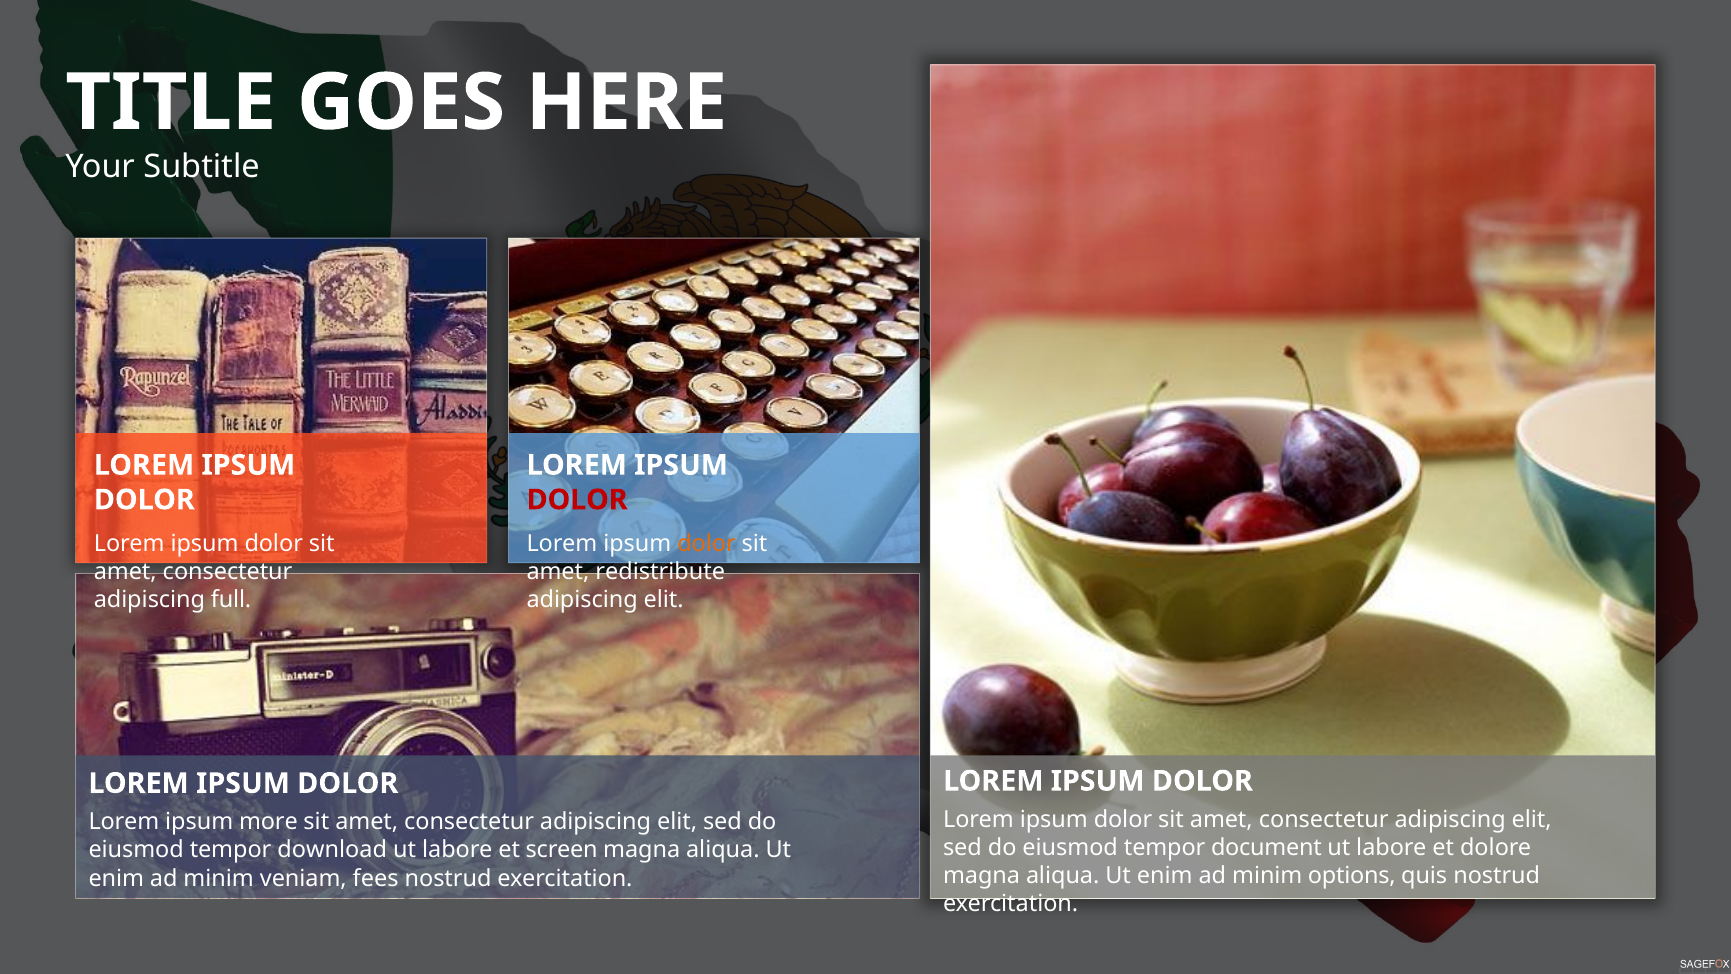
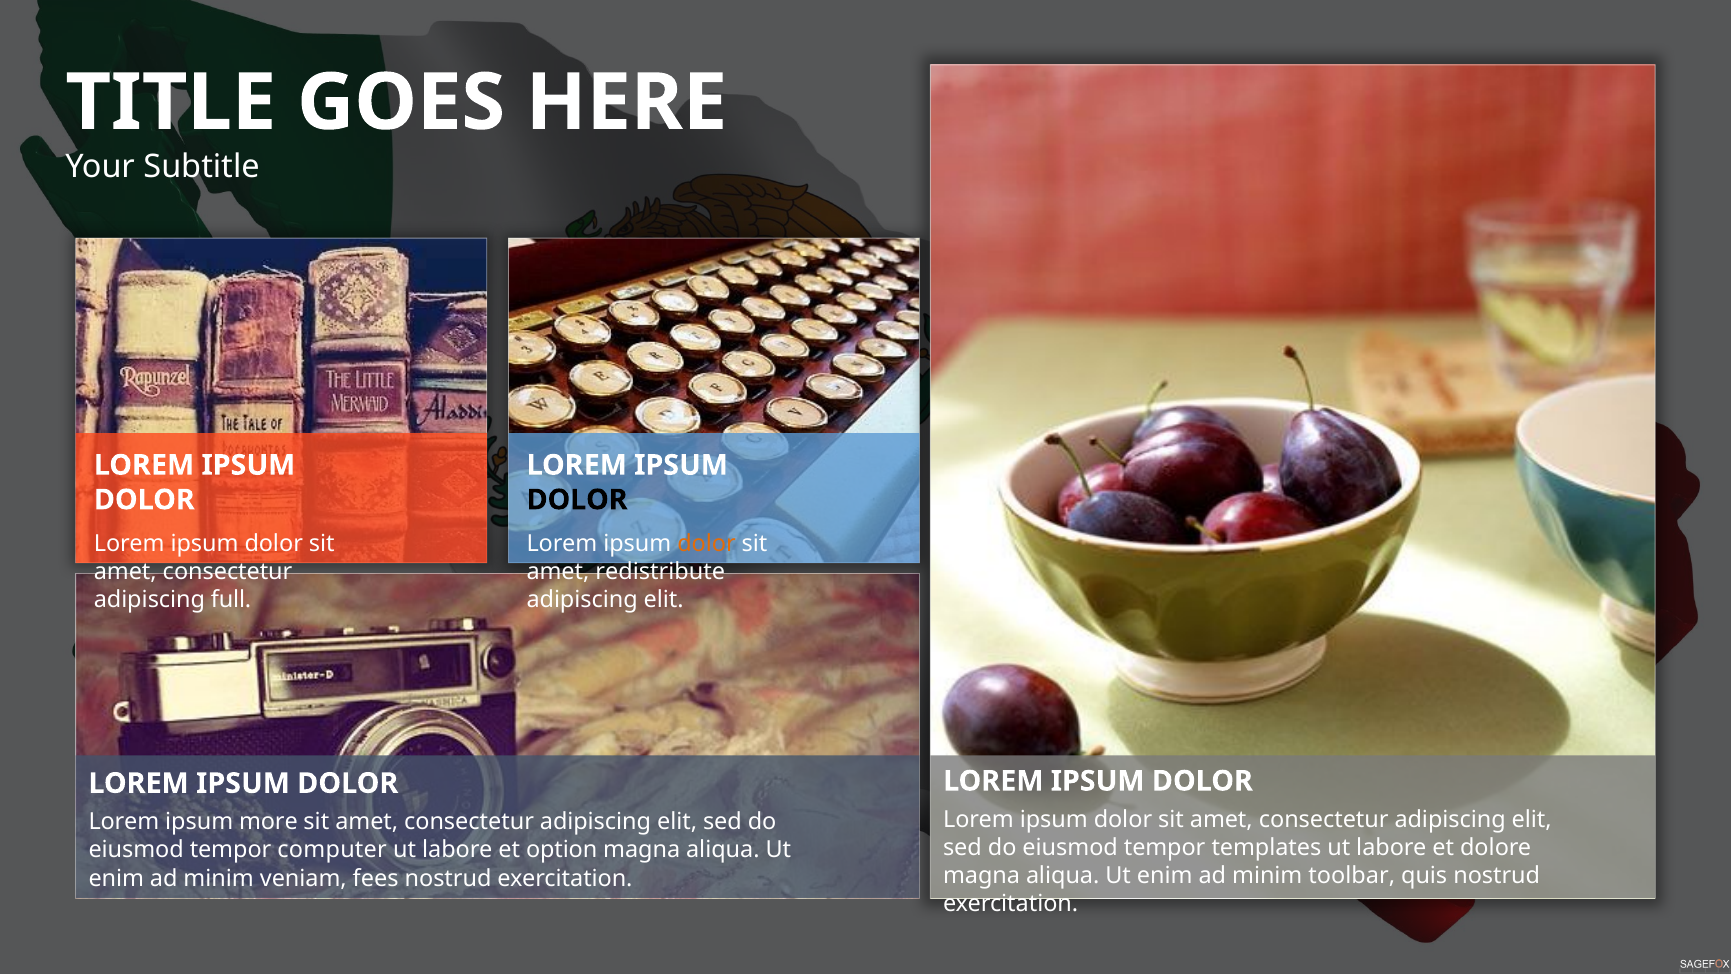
DOLOR colour: red -> black (577, 500)
document: document -> templates (1266, 848)
download: download -> computer (332, 850)
screen: screen -> option (562, 850)
options: options -> toolbar (1352, 876)
